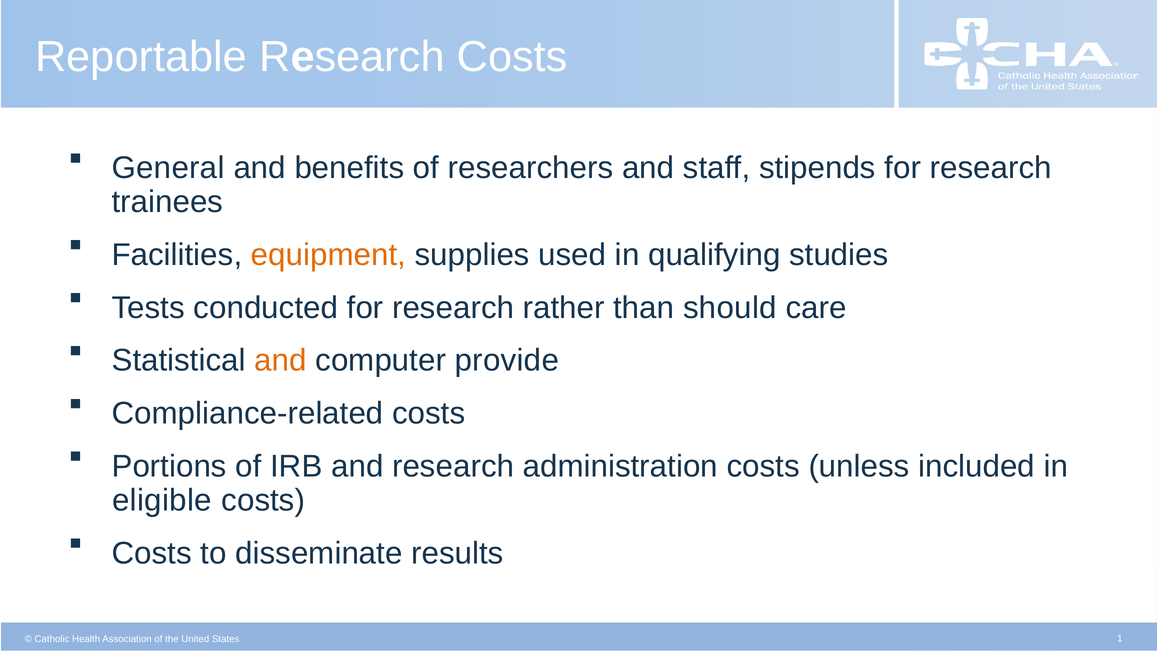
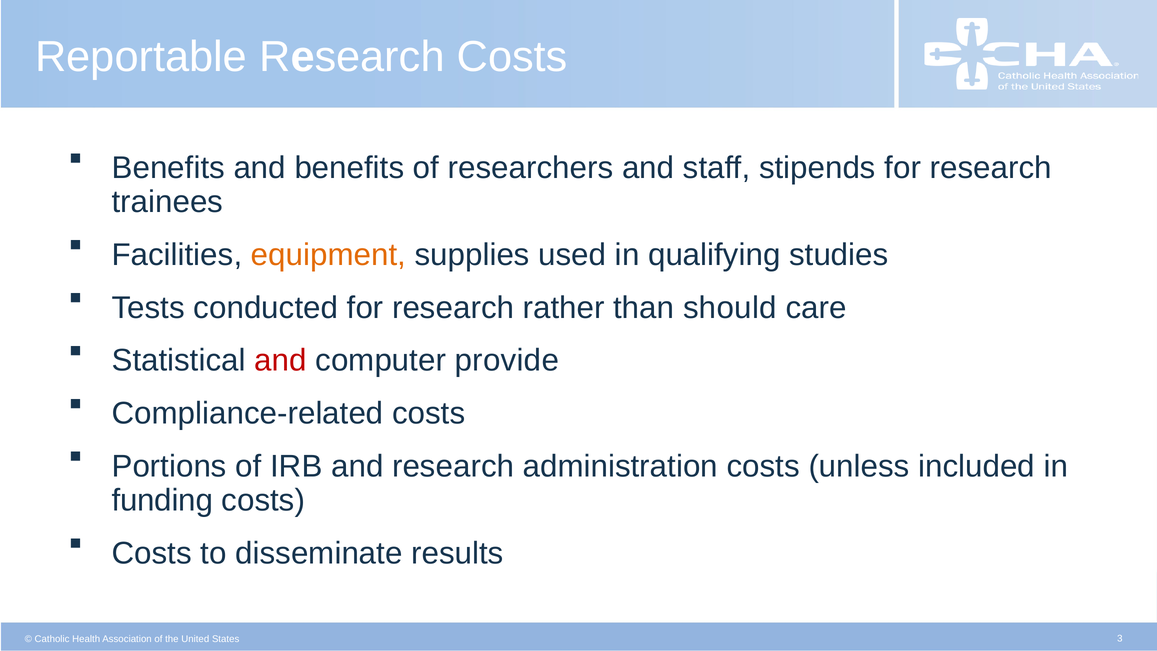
General: General -> Benefits (168, 168)
and colour: orange -> red (281, 361)
eligible: eligible -> funding (162, 500)
1: 1 -> 3 (1120, 638)
